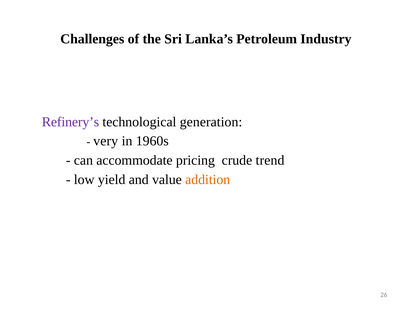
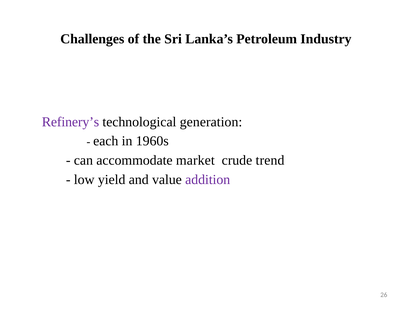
very: very -> each (106, 141)
pricing: pricing -> market (195, 160)
addition colour: orange -> purple (208, 179)
